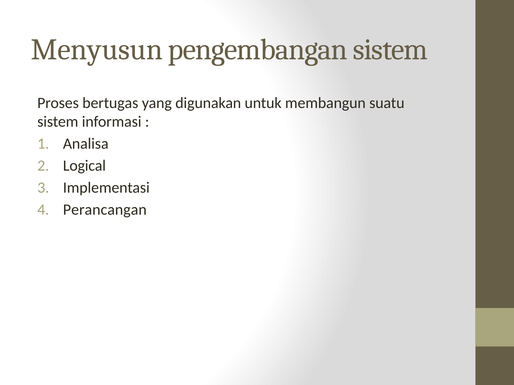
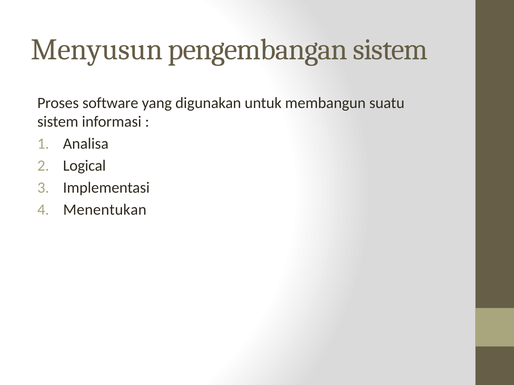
bertugas: bertugas -> software (110, 103)
Perancangan: Perancangan -> Menentukan (105, 210)
